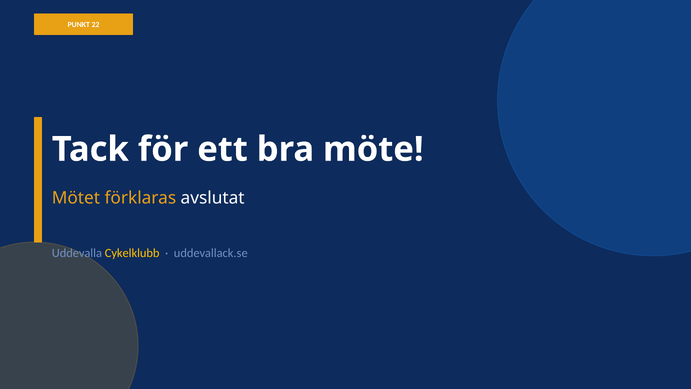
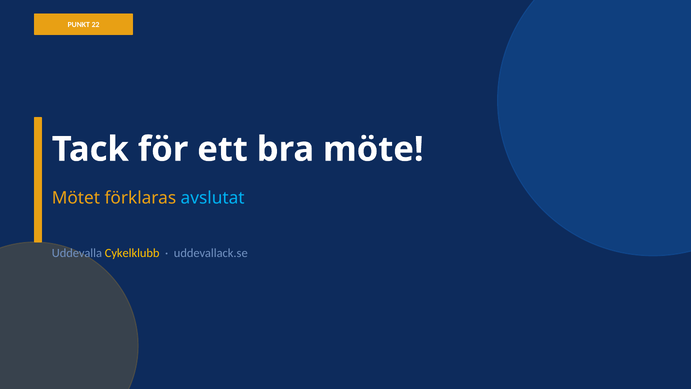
avslutat colour: white -> light blue (213, 198)
